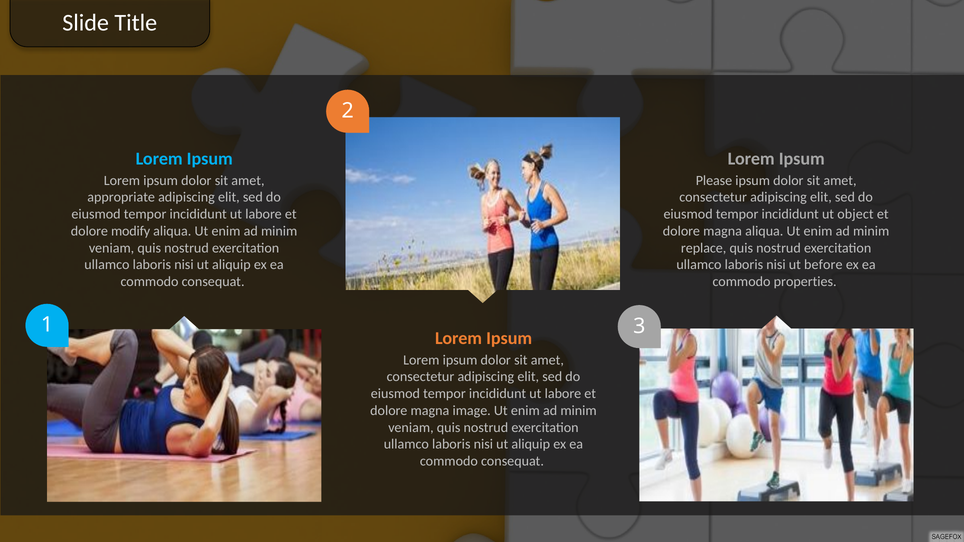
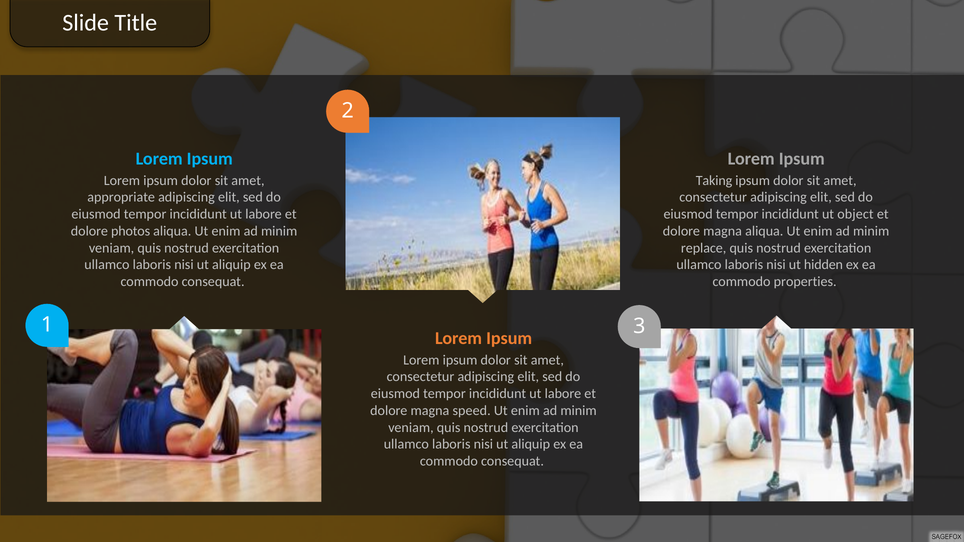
Please: Please -> Taking (714, 180)
modify: modify -> photos (131, 231)
before: before -> hidden (823, 265)
image: image -> speed (472, 411)
